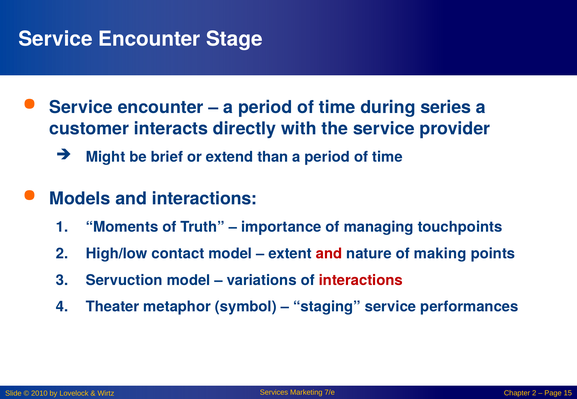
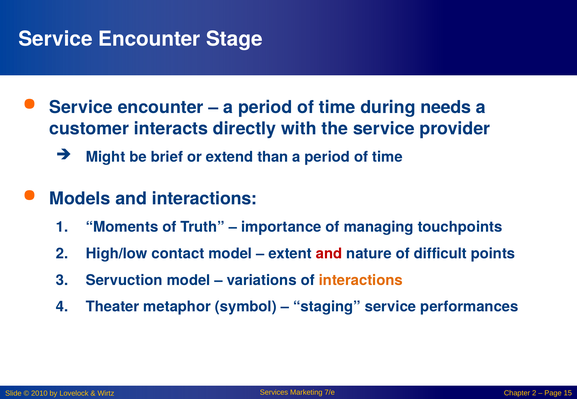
series: series -> needs (446, 108)
making: making -> difficult (440, 254)
interactions colour: red -> orange (361, 281)
